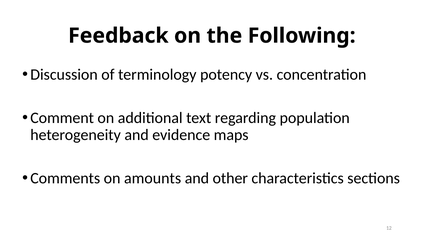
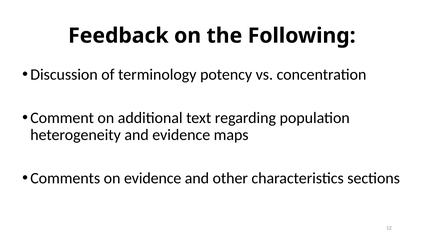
on amounts: amounts -> evidence (153, 178)
